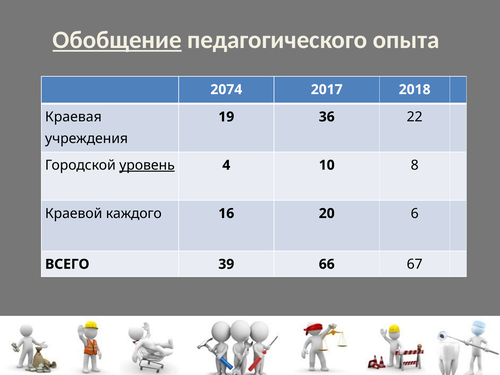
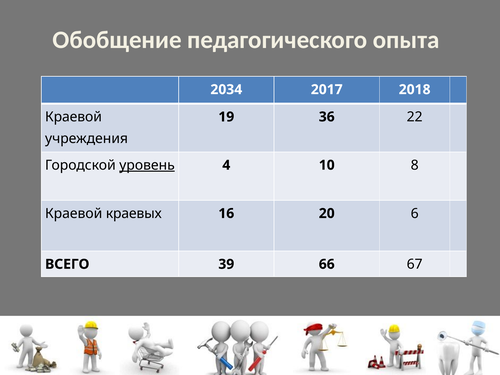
Обобщение underline: present -> none (117, 40)
2074: 2074 -> 2034 (226, 90)
Краевая: Краевая -> Краевой (73, 117)
каждого: каждого -> краевых (134, 213)
